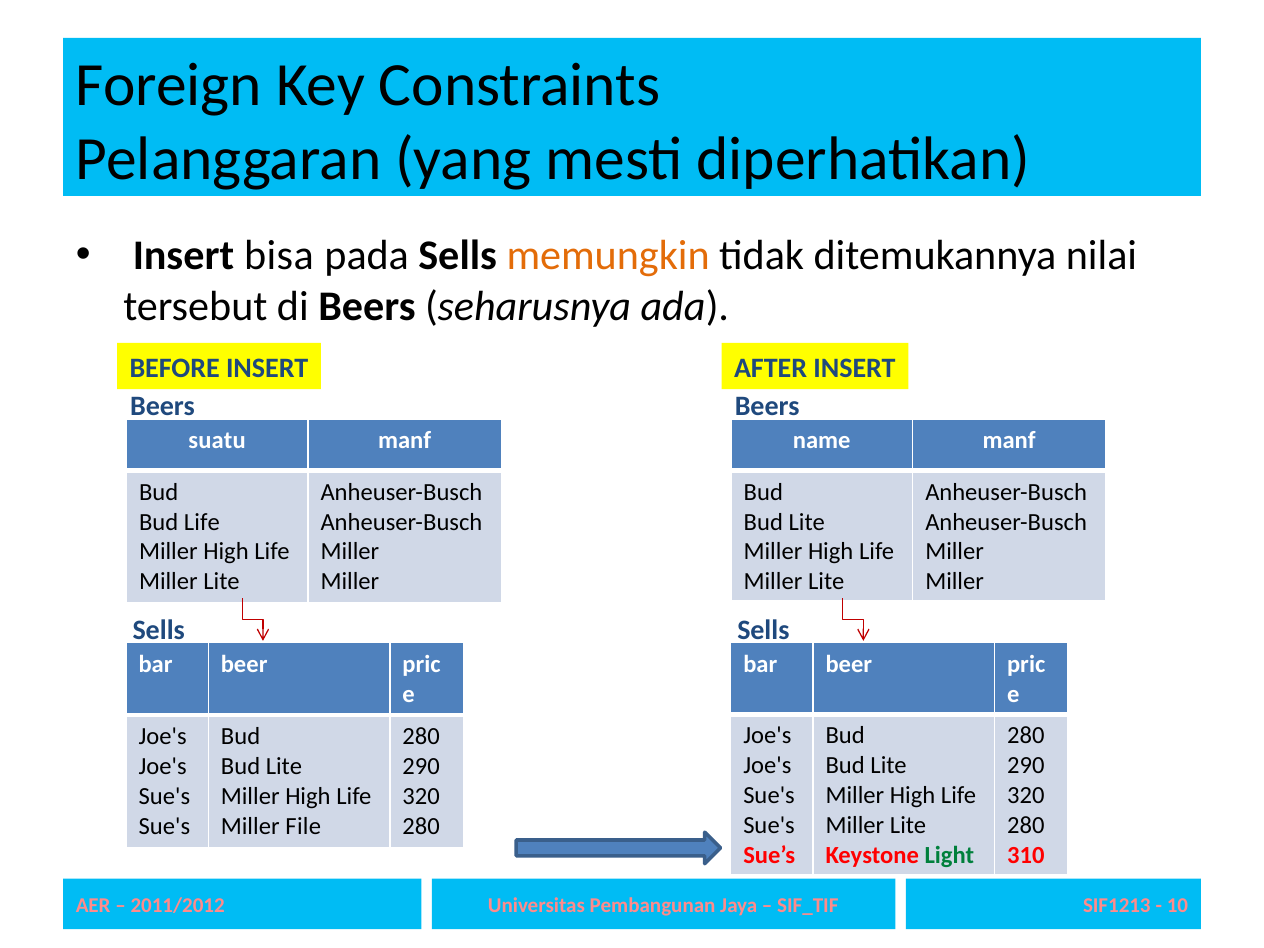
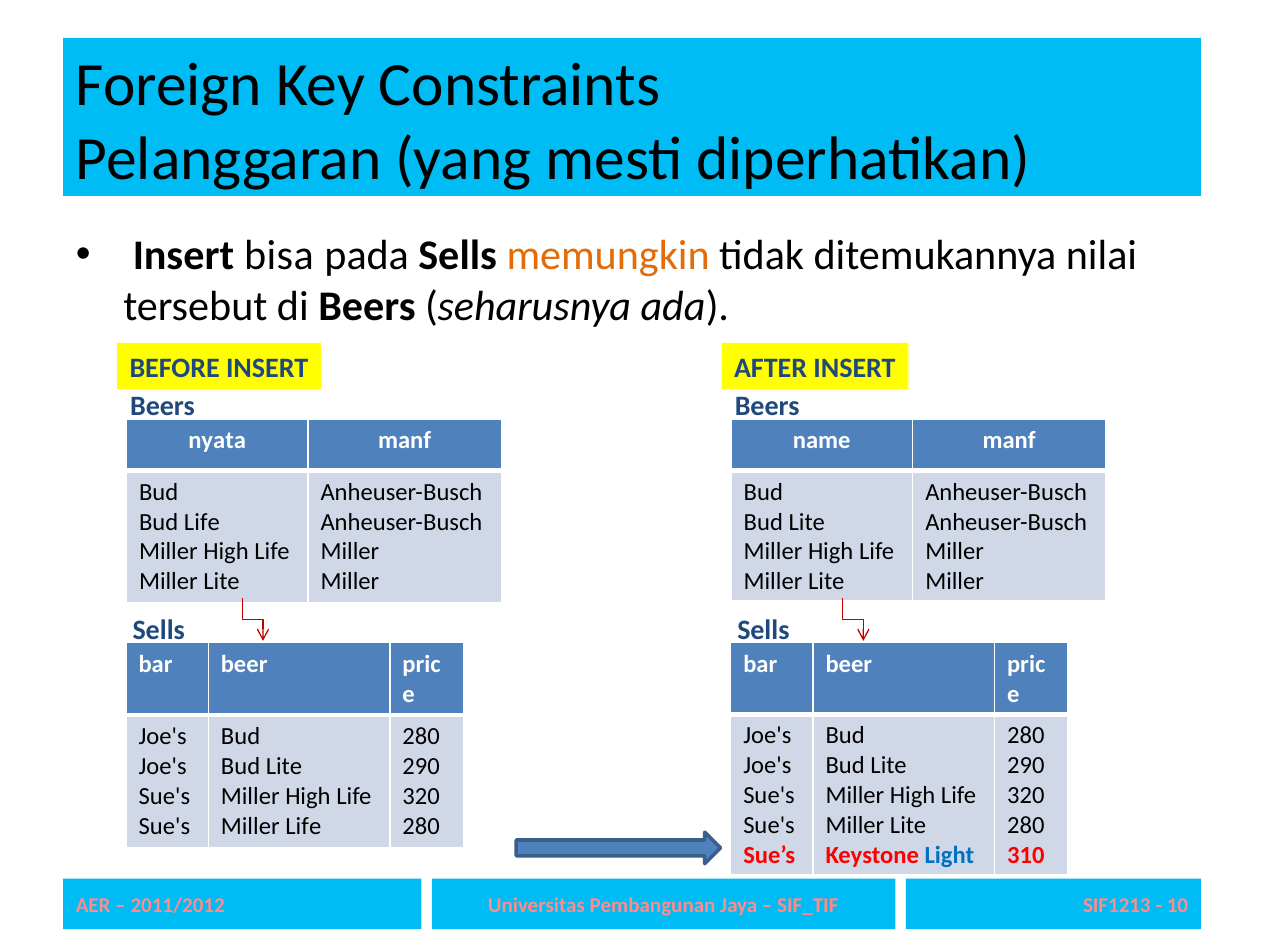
suatu: suatu -> nyata (217, 441)
Miller File: File -> Life (303, 826)
Light colour: green -> blue (949, 855)
